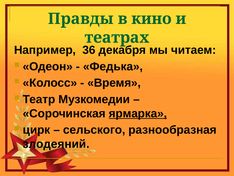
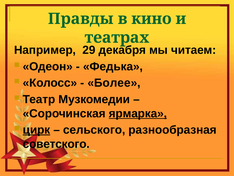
36: 36 -> 29 (89, 50)
Время: Время -> Более (114, 83)
цирк underline: none -> present (36, 130)
злодеяний: злодеяний -> советского (56, 144)
